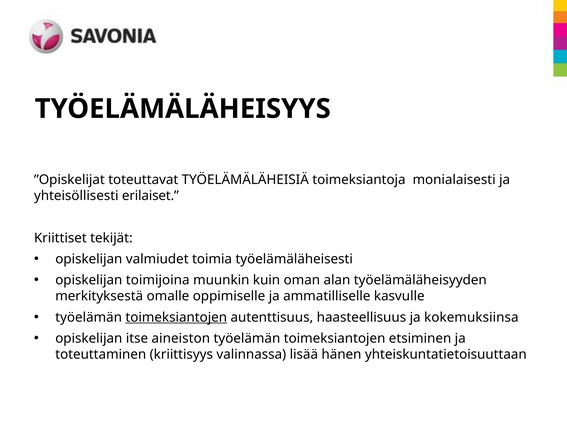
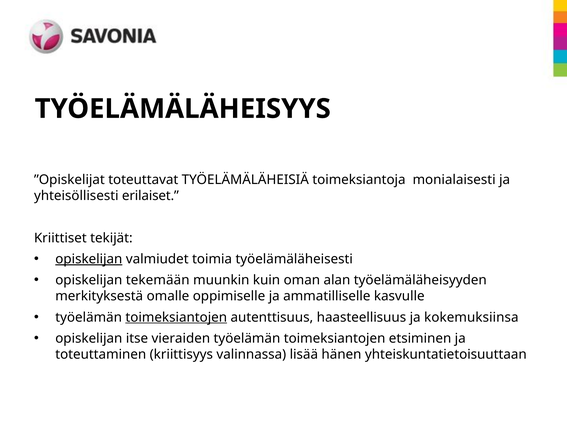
opiskelijan underline: none -> present (89, 259)
toimijoina: toimijoina -> tekemään (158, 280)
aineiston: aineiston -> vieraiden (181, 339)
